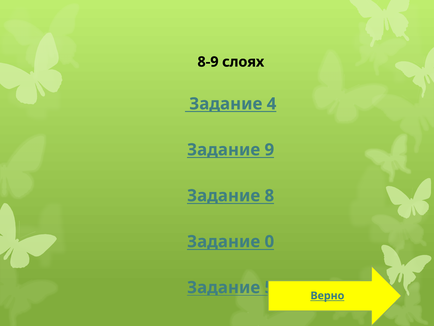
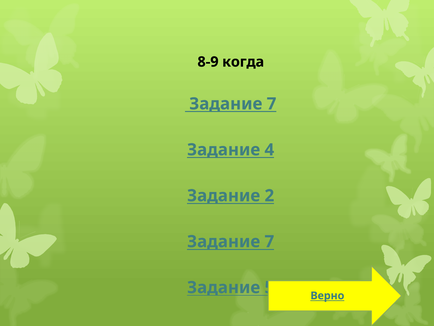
слоях: слоях -> когда (243, 62)
4: 4 -> 7 (272, 104)
9: 9 -> 4 (269, 150)
8: 8 -> 2 (269, 195)
0: 0 -> 7 (269, 241)
